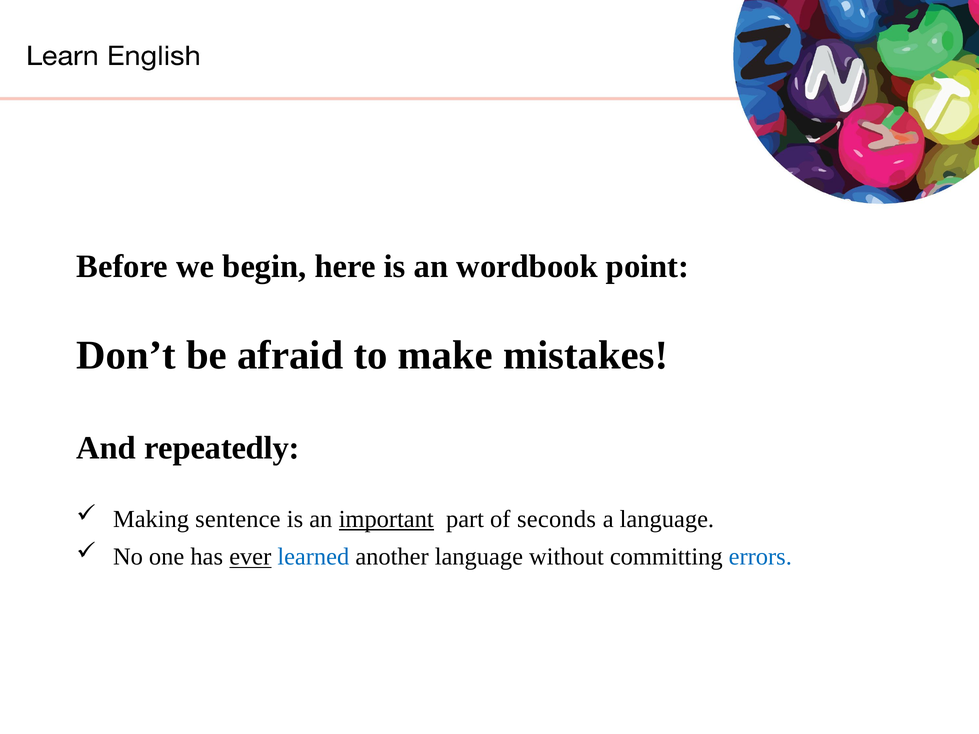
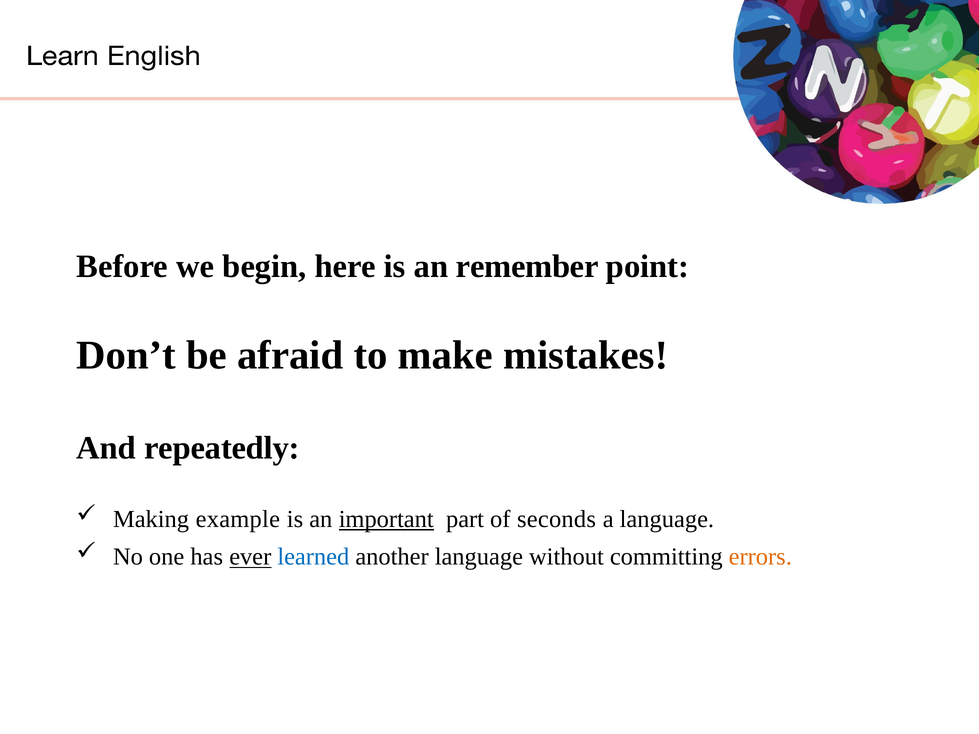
wordbook: wordbook -> remember (527, 267)
sentence: sentence -> example (238, 519)
errors colour: blue -> orange (760, 557)
